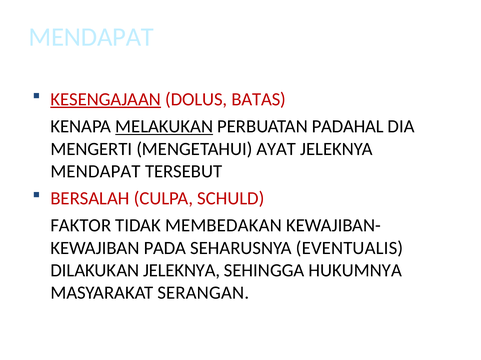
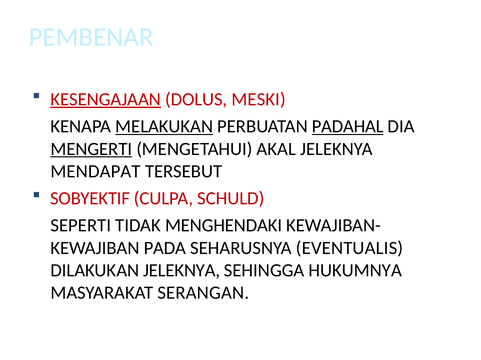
MENDAPAT: MENDAPAT -> PEMBENAR (91, 37)
BATAS: BATAS -> MESKI (259, 100)
PADAHAL underline: none -> present (348, 127)
MENGERTI underline: none -> present (91, 149)
AYAT: AYAT -> AKAL (276, 149)
BERSALAH: BERSALAH -> SOBYEKTIF (90, 199)
FAKTOR: FAKTOR -> SEPERTI (81, 226)
MEMBEDAKAN: MEMBEDAKAN -> MENGHENDAKI (224, 226)
